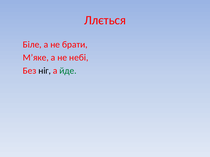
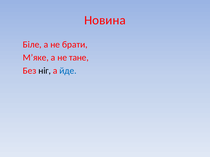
Ллється: Ллється -> Новина (105, 20)
небі: небі -> тане (79, 58)
йде colour: green -> blue (68, 71)
